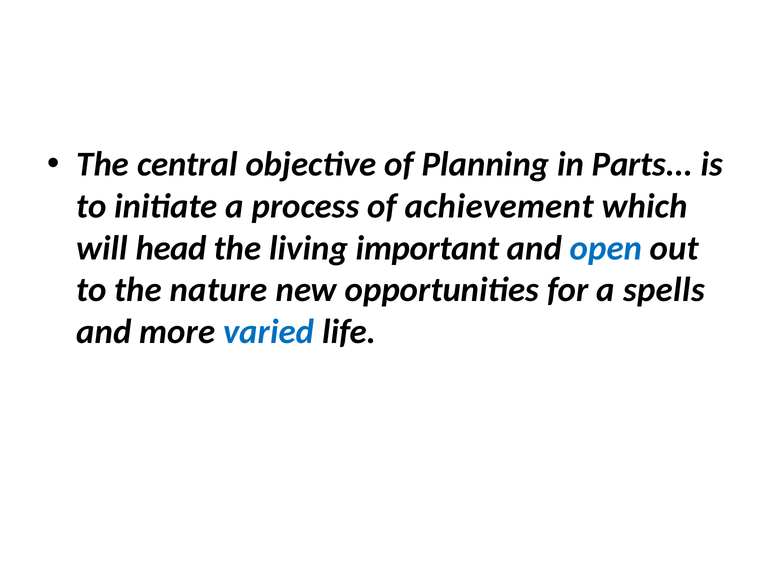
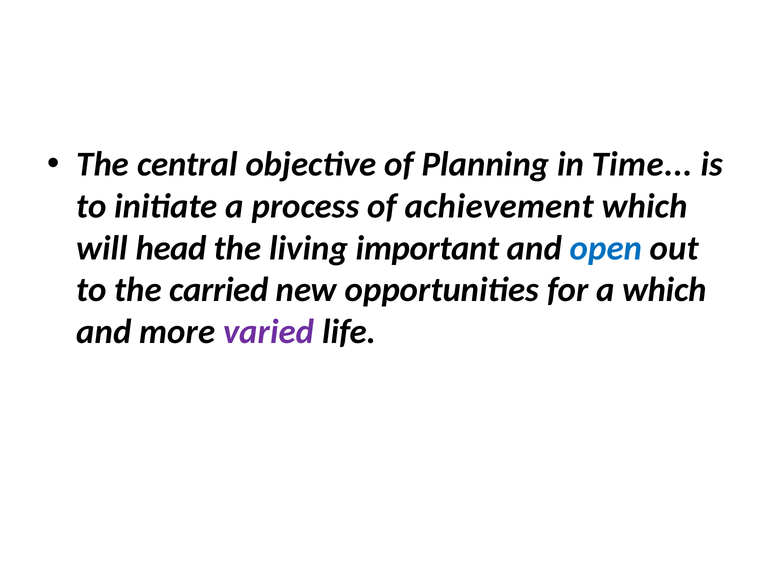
Parts: Parts -> Time (642, 164)
nature: nature -> carried (219, 290)
a spells: spells -> which (664, 290)
varied colour: blue -> purple (269, 332)
